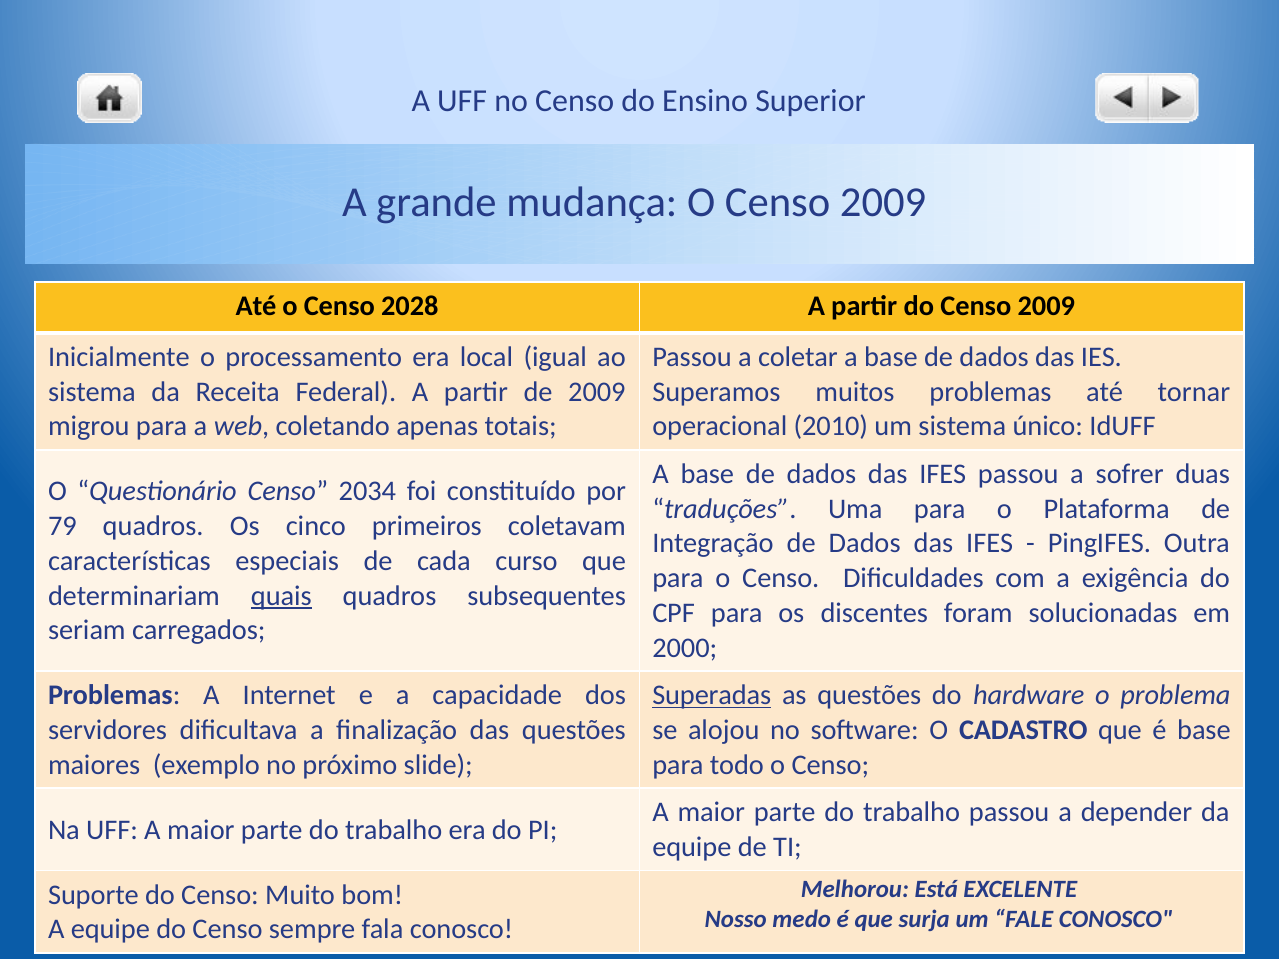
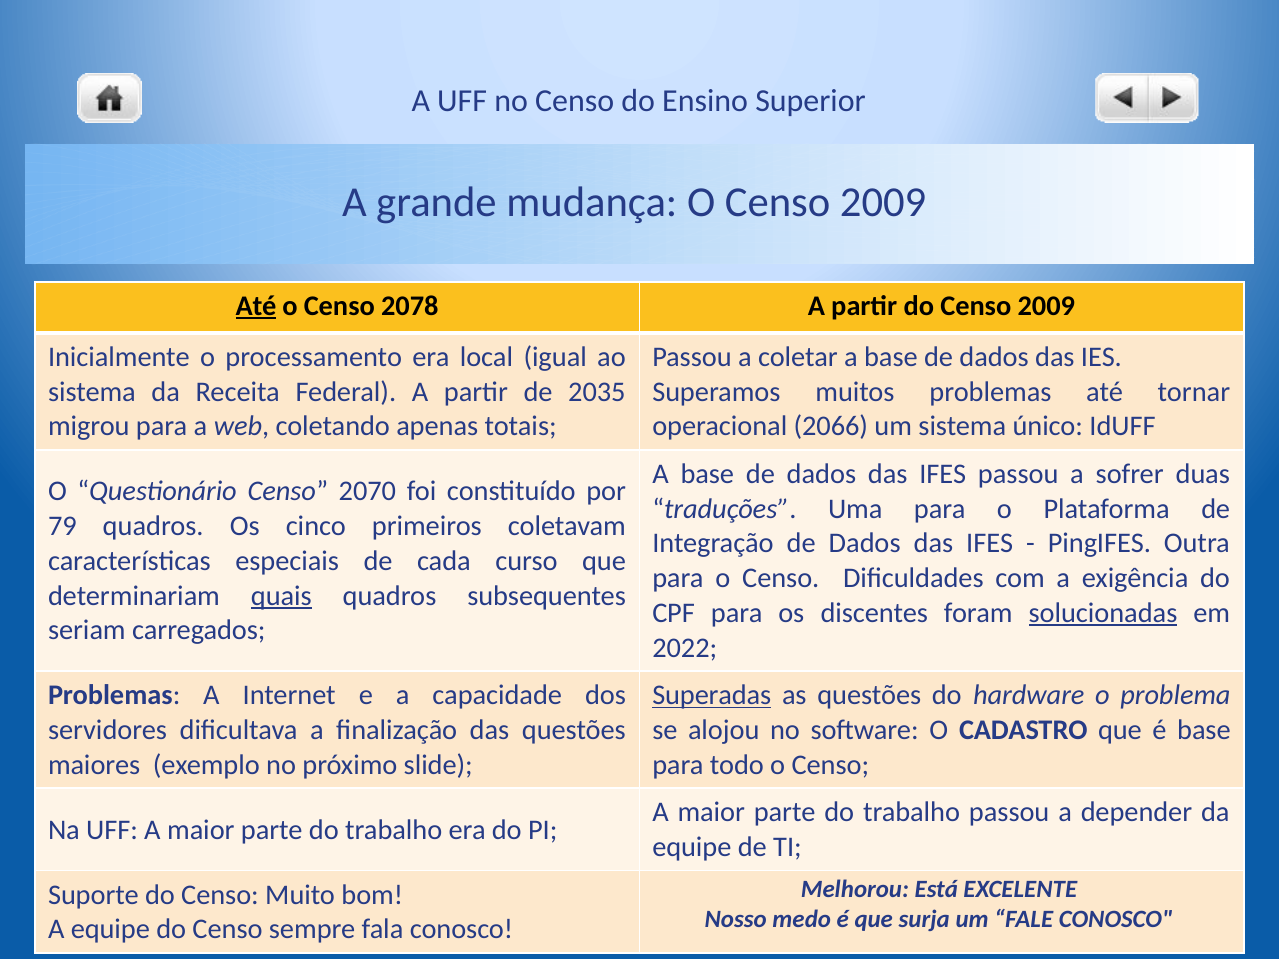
Até underline: none -> present (256, 306)
2028: 2028 -> 2078 (410, 306)
de 2009: 2009 -> 2035 (597, 392)
2010: 2010 -> 2066 (831, 427)
2034: 2034 -> 2070 (367, 492)
solucionadas underline: none -> present (1103, 613)
2000: 2000 -> 2022 (685, 648)
